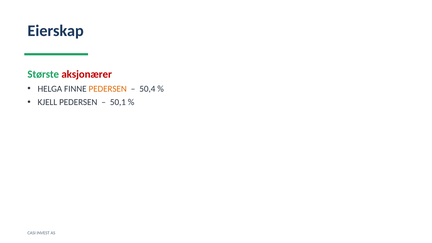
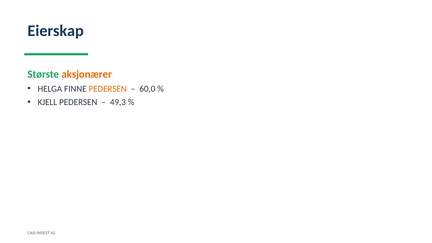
aksjonærer colour: red -> orange (87, 74)
50,4: 50,4 -> 60,0 (147, 89)
50,1: 50,1 -> 49,3 (118, 102)
